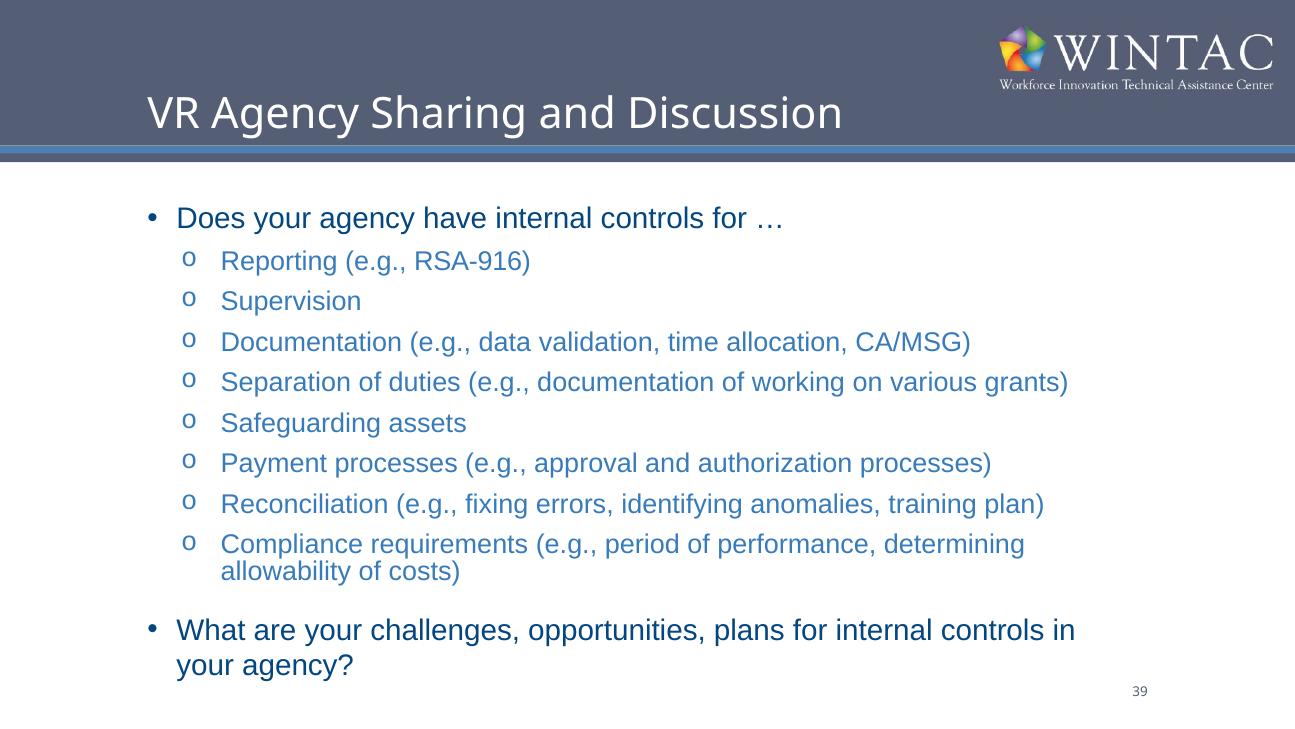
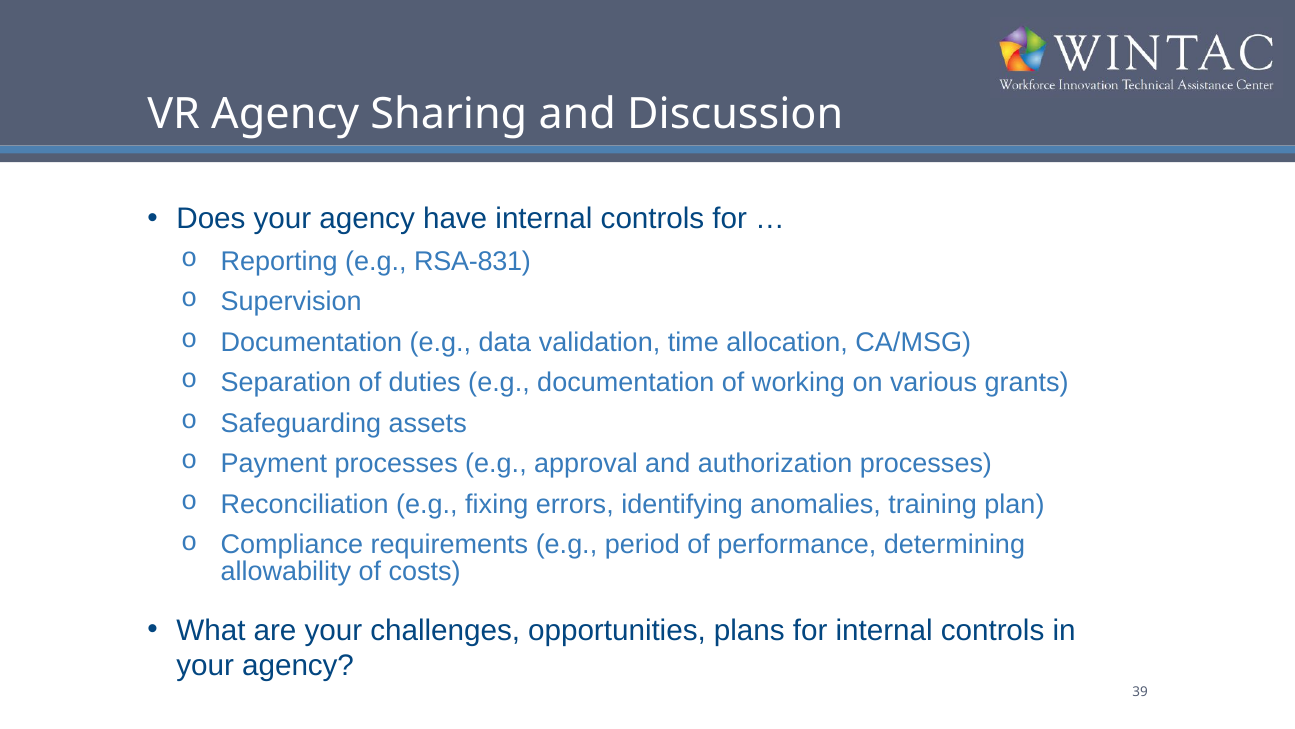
RSA-916: RSA-916 -> RSA-831 (473, 261)
